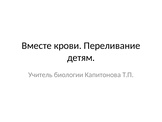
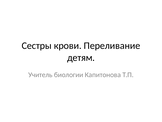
Вместе: Вместе -> Сестры (37, 46)
